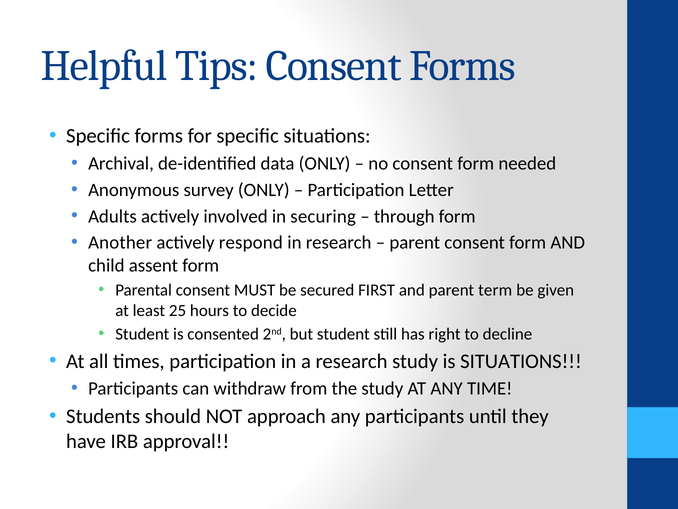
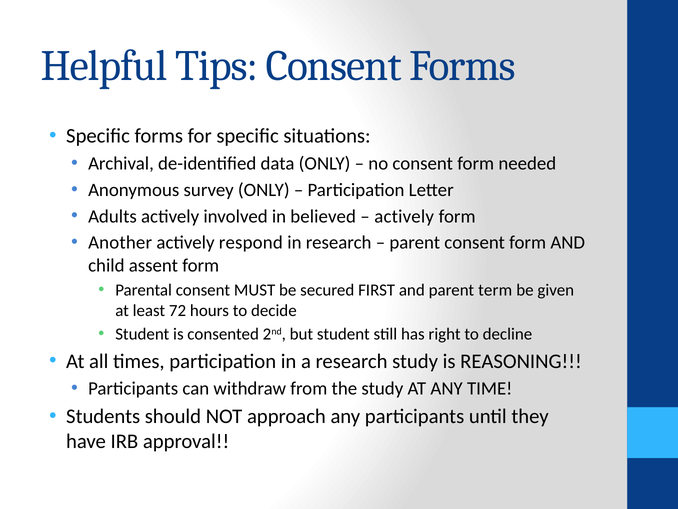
securing: securing -> believed (323, 216)
through: through -> actively (404, 216)
25: 25 -> 72 (178, 310)
is SITUATIONS: SITUATIONS -> REASONING (521, 361)
